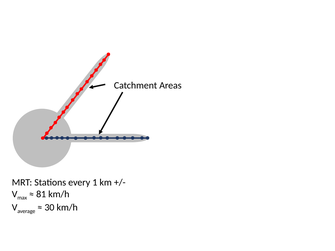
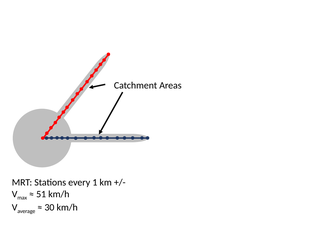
81: 81 -> 51 (41, 194)
